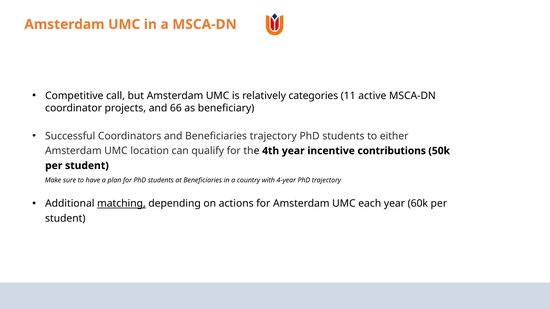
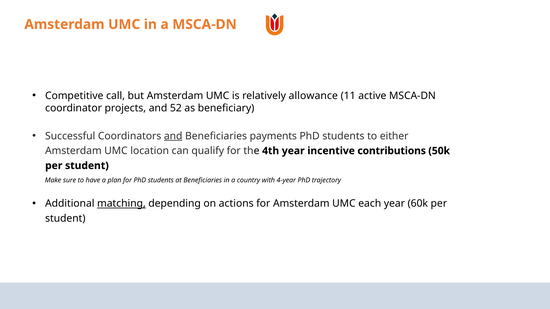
categories: categories -> allowance (313, 96)
66: 66 -> 52 (176, 108)
and underline: none -> present (173, 136)
Beneficiaries trajectory: trajectory -> payments (273, 136)
